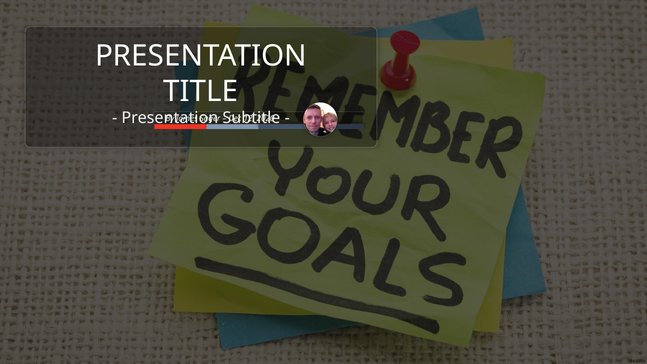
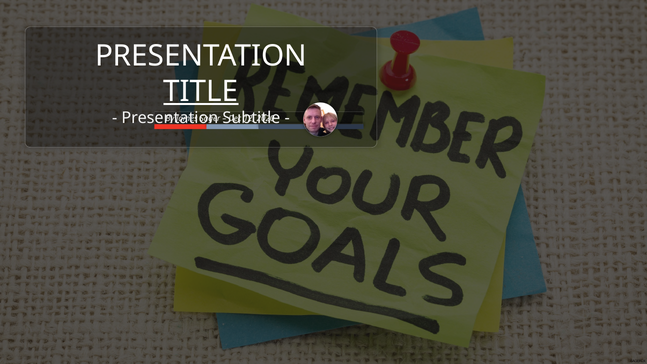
TITLE underline: none -> present (201, 91)
